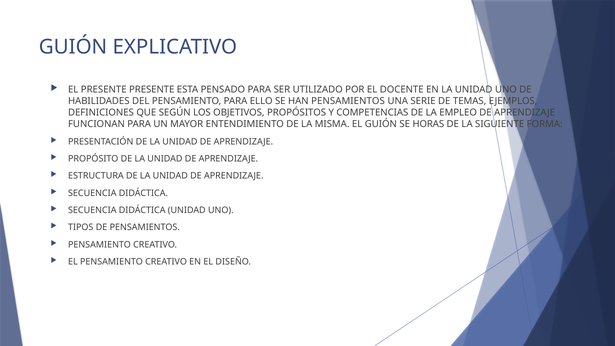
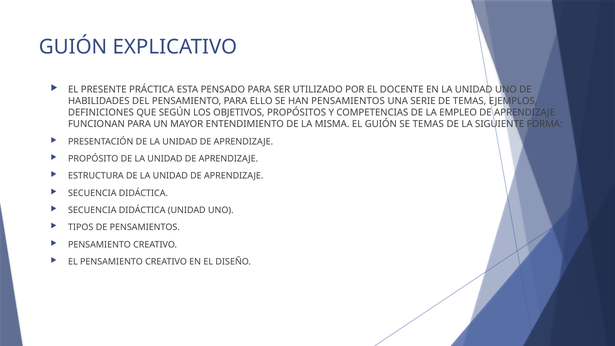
PRESENTE PRESENTE: PRESENTE -> PRÁCTICA (152, 89)
SE HORAS: HORAS -> TEMAS (428, 124)
